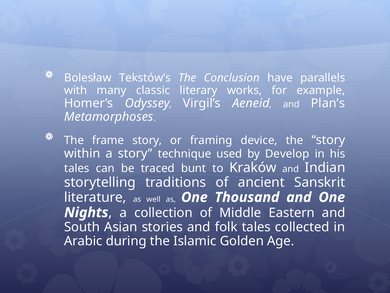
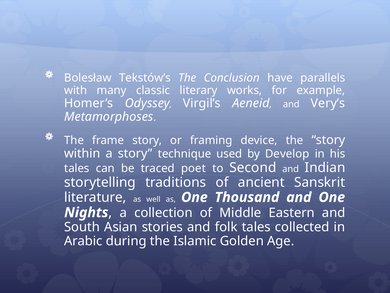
Plan’s: Plan’s -> Very’s (328, 103)
bunt: bunt -> poet (193, 168)
Kraków: Kraków -> Second (253, 167)
